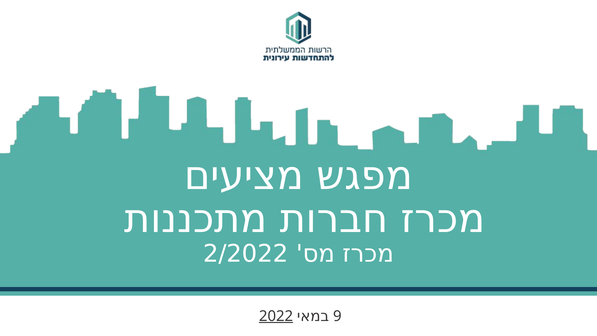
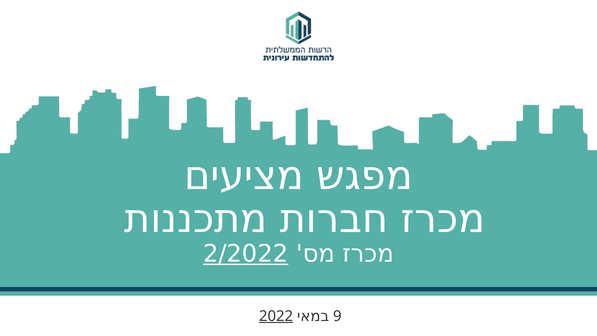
2/2022 underline: none -> present (246, 254)
